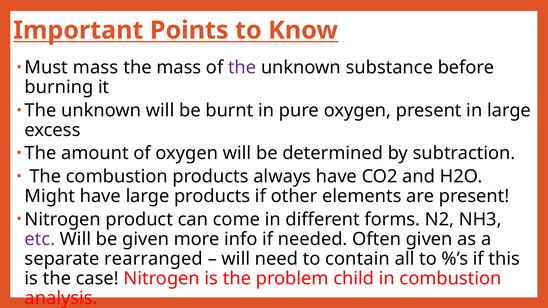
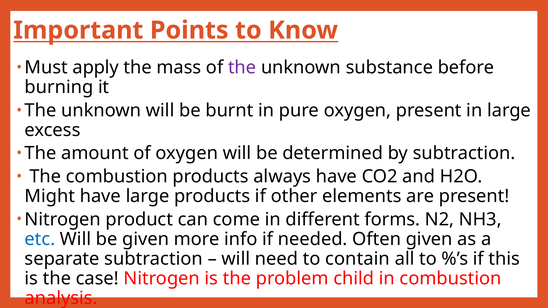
Must mass: mass -> apply (96, 68)
etc colour: purple -> blue (40, 239)
separate rearranged: rearranged -> subtraction (154, 259)
